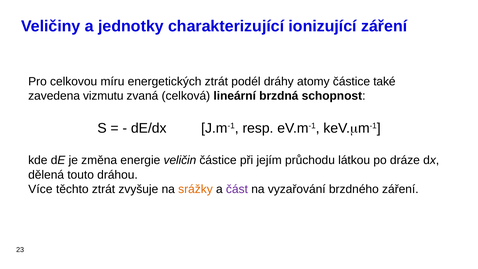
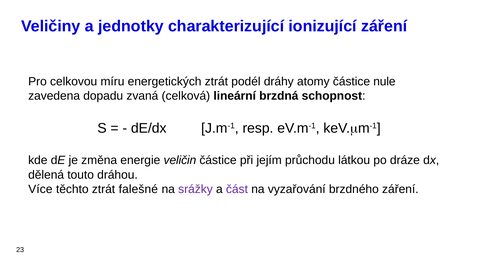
také: také -> nule (384, 81)
vizmutu: vizmutu -> dopadu (103, 96)
zvyšuje: zvyšuje -> falešné (138, 189)
srážky colour: orange -> purple (195, 189)
